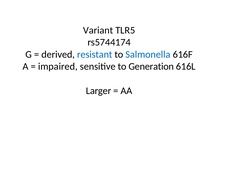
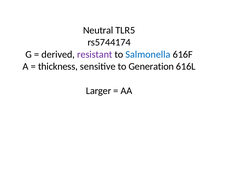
Variant: Variant -> Neutral (98, 30)
resistant colour: blue -> purple (95, 54)
impaired: impaired -> thickness (58, 67)
